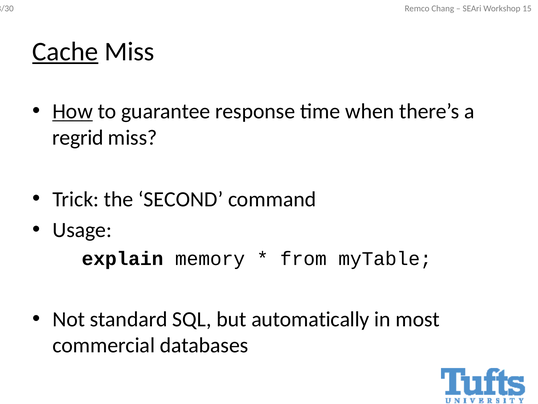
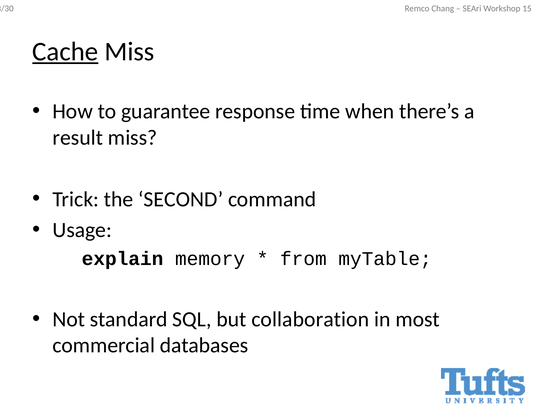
How underline: present -> none (73, 111)
regrid: regrid -> result (78, 137)
automatically: automatically -> collaboration (310, 319)
